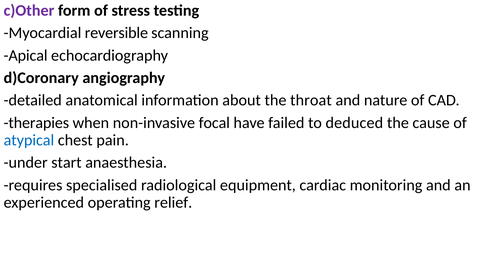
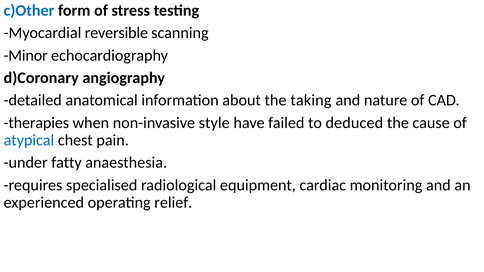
c)Other colour: purple -> blue (29, 10)
Apical: Apical -> Minor (26, 55)
throat: throat -> taking (311, 100)
focal: focal -> style (214, 123)
start: start -> fatty (66, 163)
